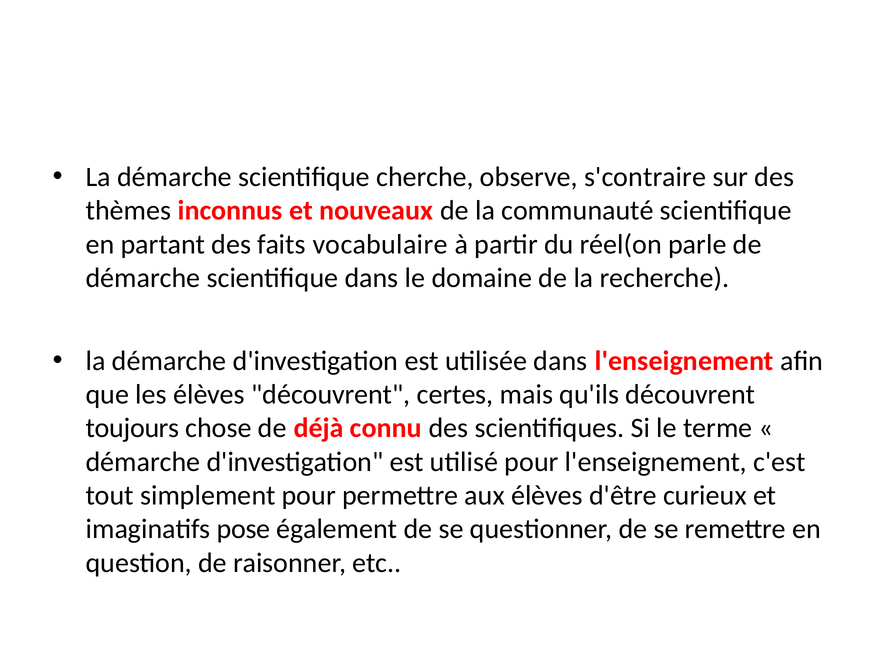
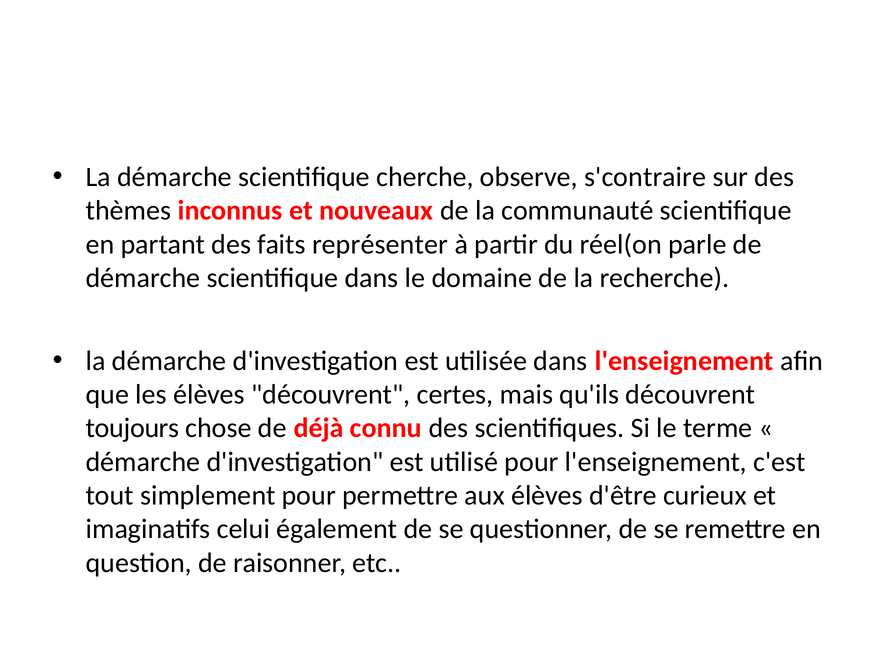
vocabulaire: vocabulaire -> représenter (380, 244)
pose: pose -> celui (243, 529)
